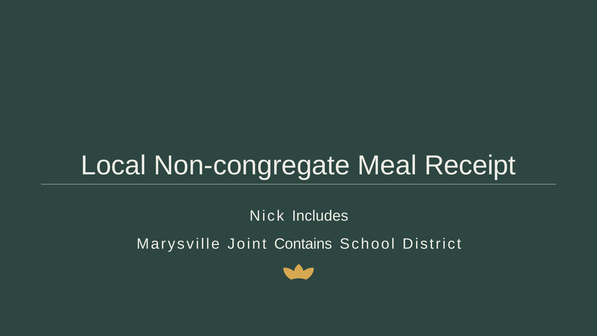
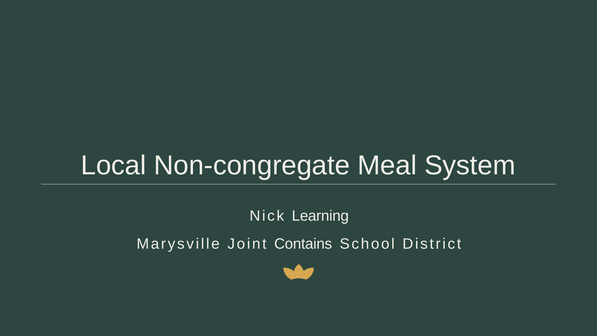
Receipt: Receipt -> System (470, 166)
Includes: Includes -> Learning (320, 216)
